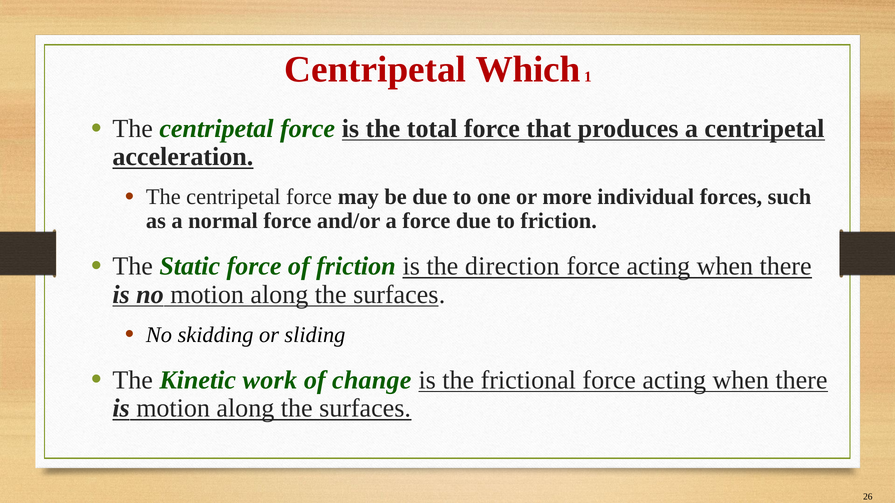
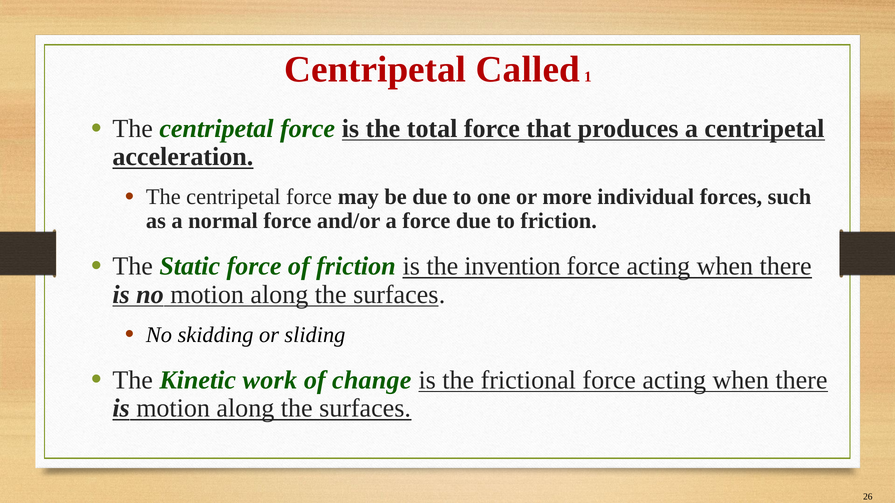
Which: Which -> Called (528, 70)
direction: direction -> invention (513, 267)
